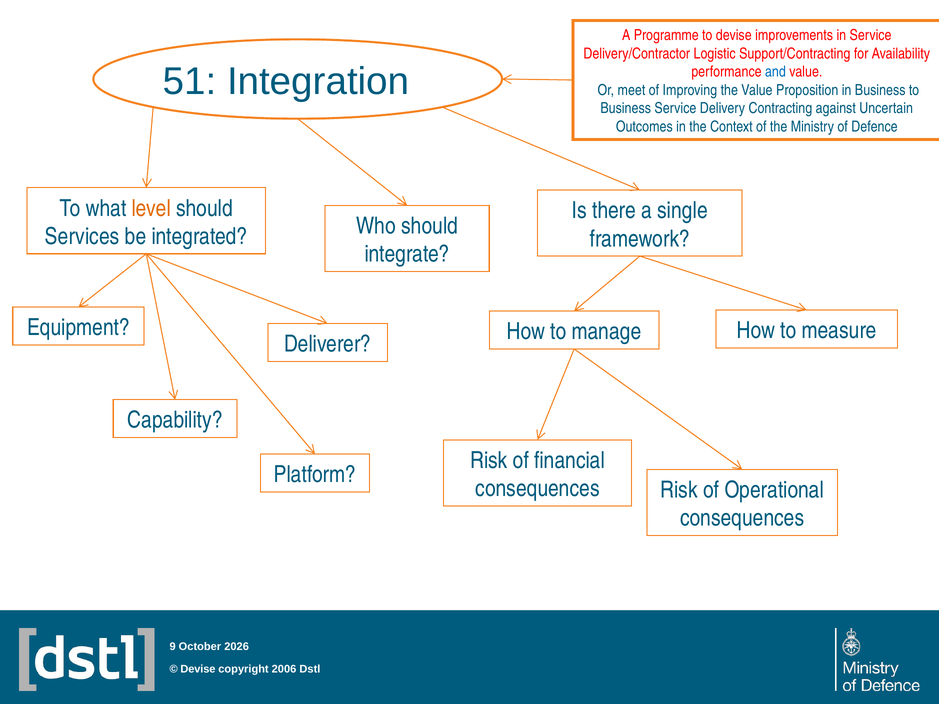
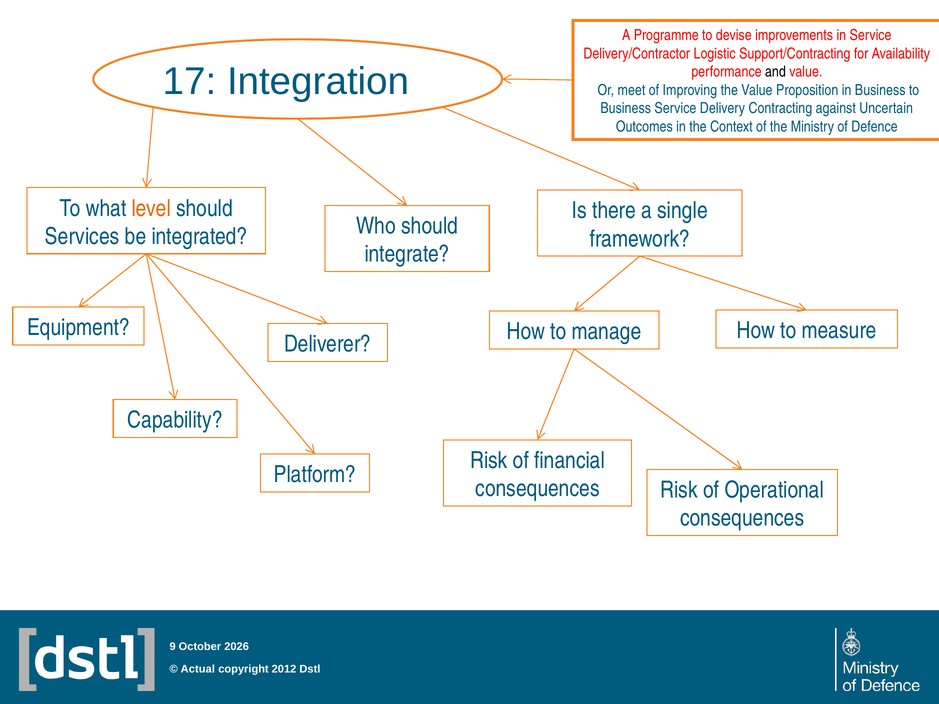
51: 51 -> 17 (190, 82)
and colour: blue -> black (775, 72)
Devise: Devise -> Actual (198, 669)
2006: 2006 -> 2012 (284, 669)
